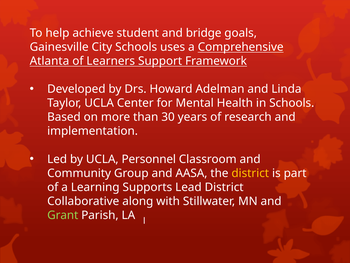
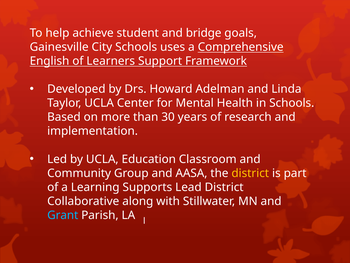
Atlanta: Atlanta -> English (50, 61)
Personnel: Personnel -> Education (149, 159)
Grant colour: light green -> light blue (63, 215)
